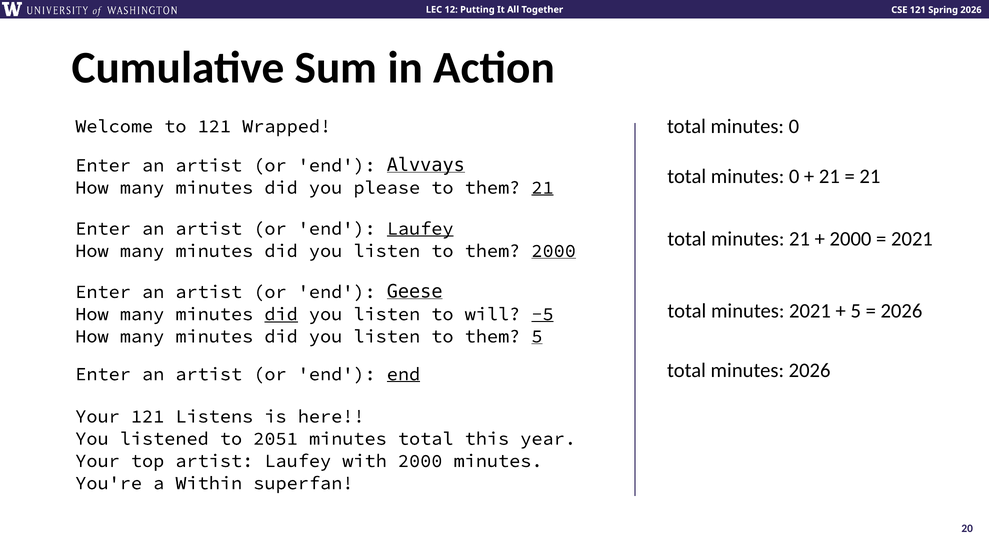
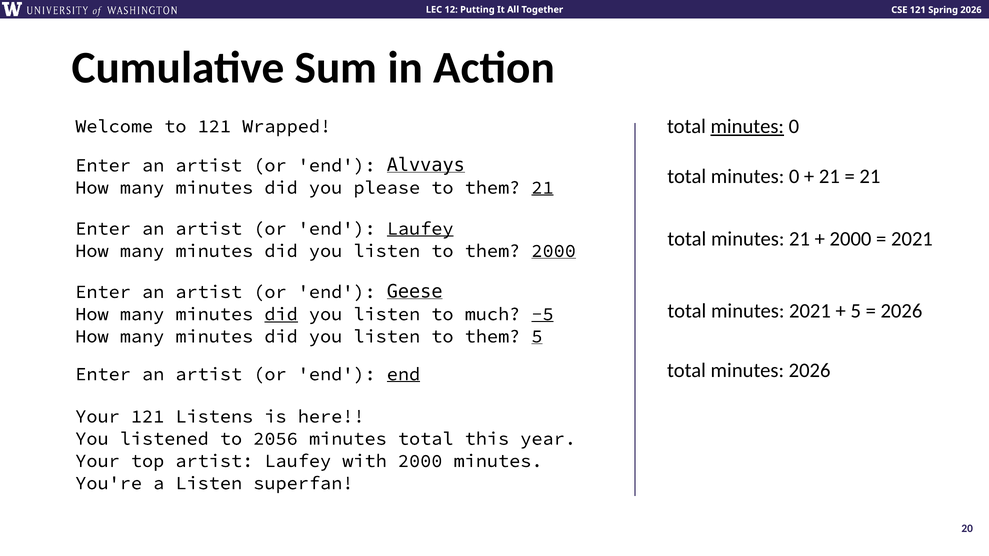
minutes underline: none -> present (747, 127)
will: will -> much (492, 314)
2051: 2051 -> 2056 (276, 439)
a Within: Within -> Listen (209, 483)
